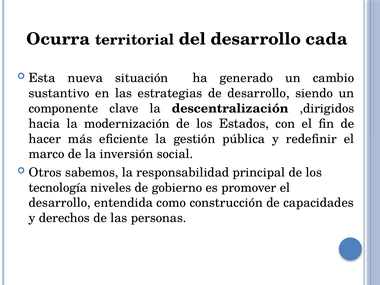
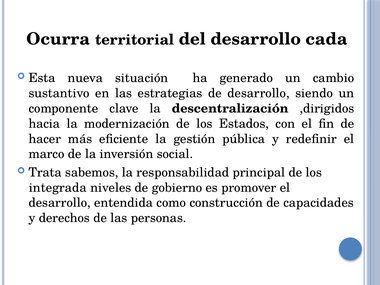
Otros: Otros -> Trata (45, 172)
tecnología: tecnología -> integrada (58, 188)
